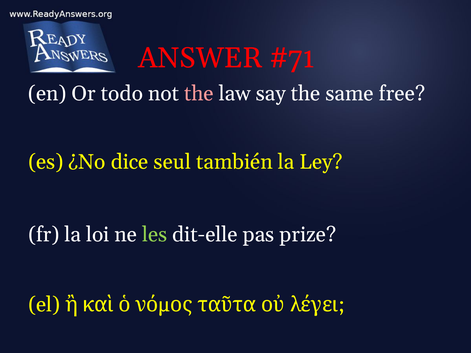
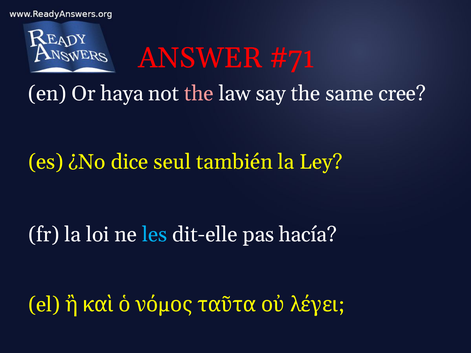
todo: todo -> haya (122, 94)
free: free -> cree (402, 94)
les colour: light green -> light blue (155, 235)
prize: prize -> hacía (308, 235)
